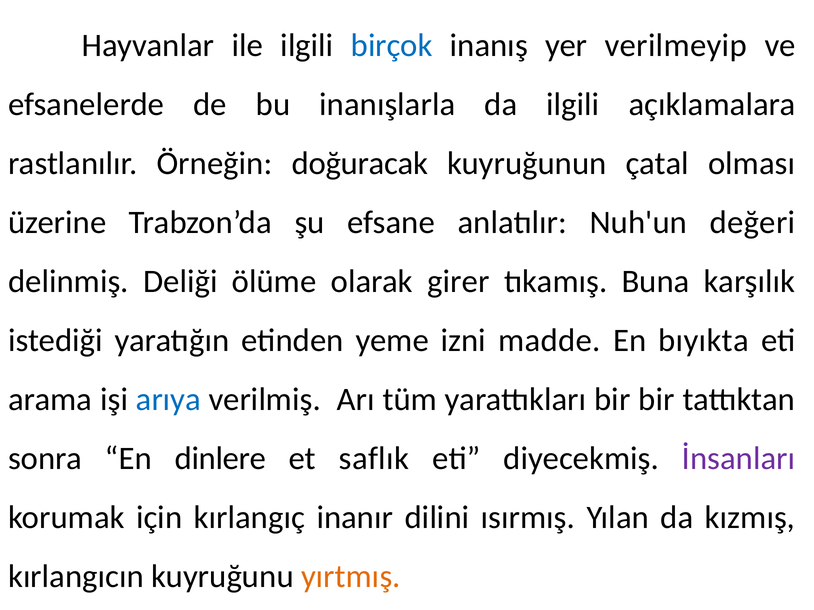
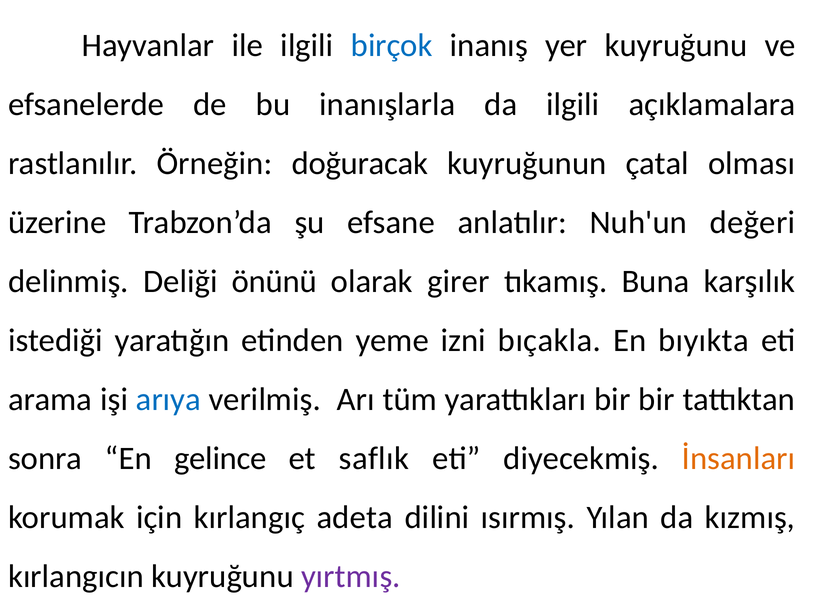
yer verilmeyip: verilmeyip -> kuyruğunu (676, 46)
ölüme: ölüme -> önünü (274, 282)
madde: madde -> bıçakla (549, 341)
dinlere: dinlere -> gelince (220, 459)
İnsanları colour: purple -> orange (739, 459)
inanır: inanır -> adeta (355, 518)
yırtmış colour: orange -> purple (351, 577)
